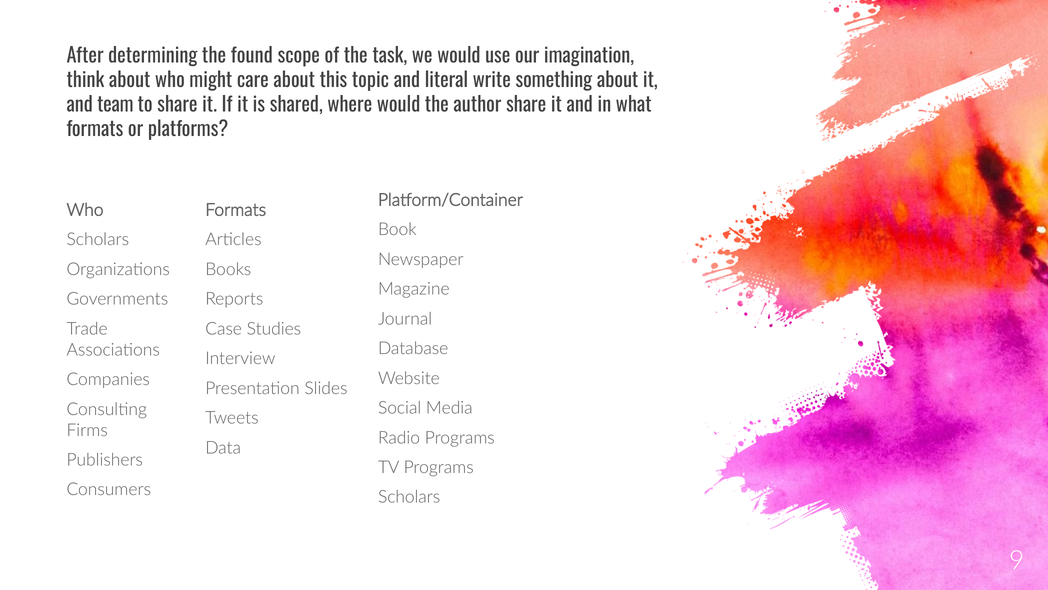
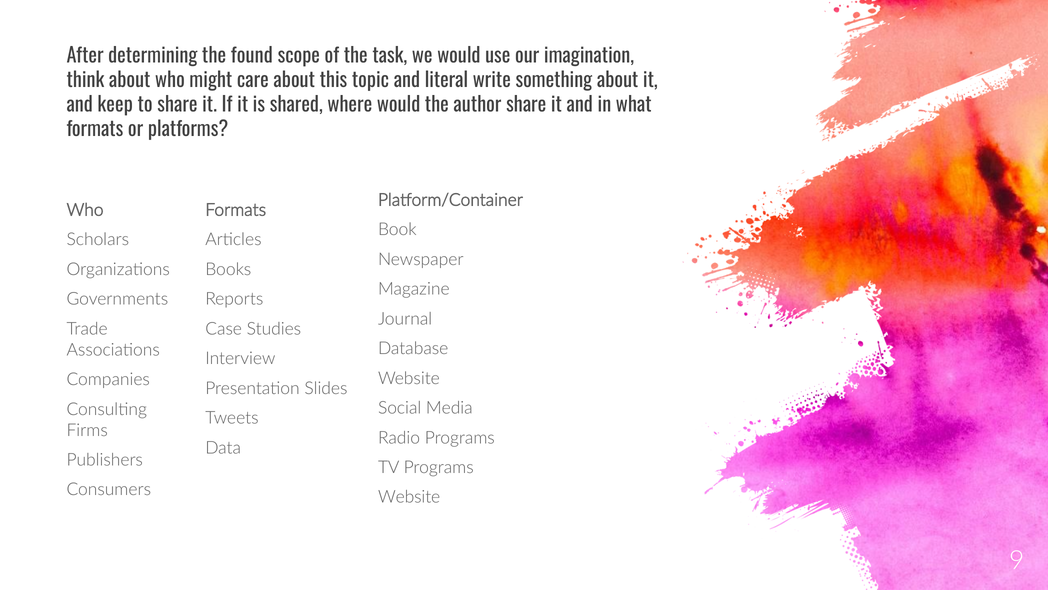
team: team -> keep (115, 105)
Scholars: Scholars -> Website (409, 497)
